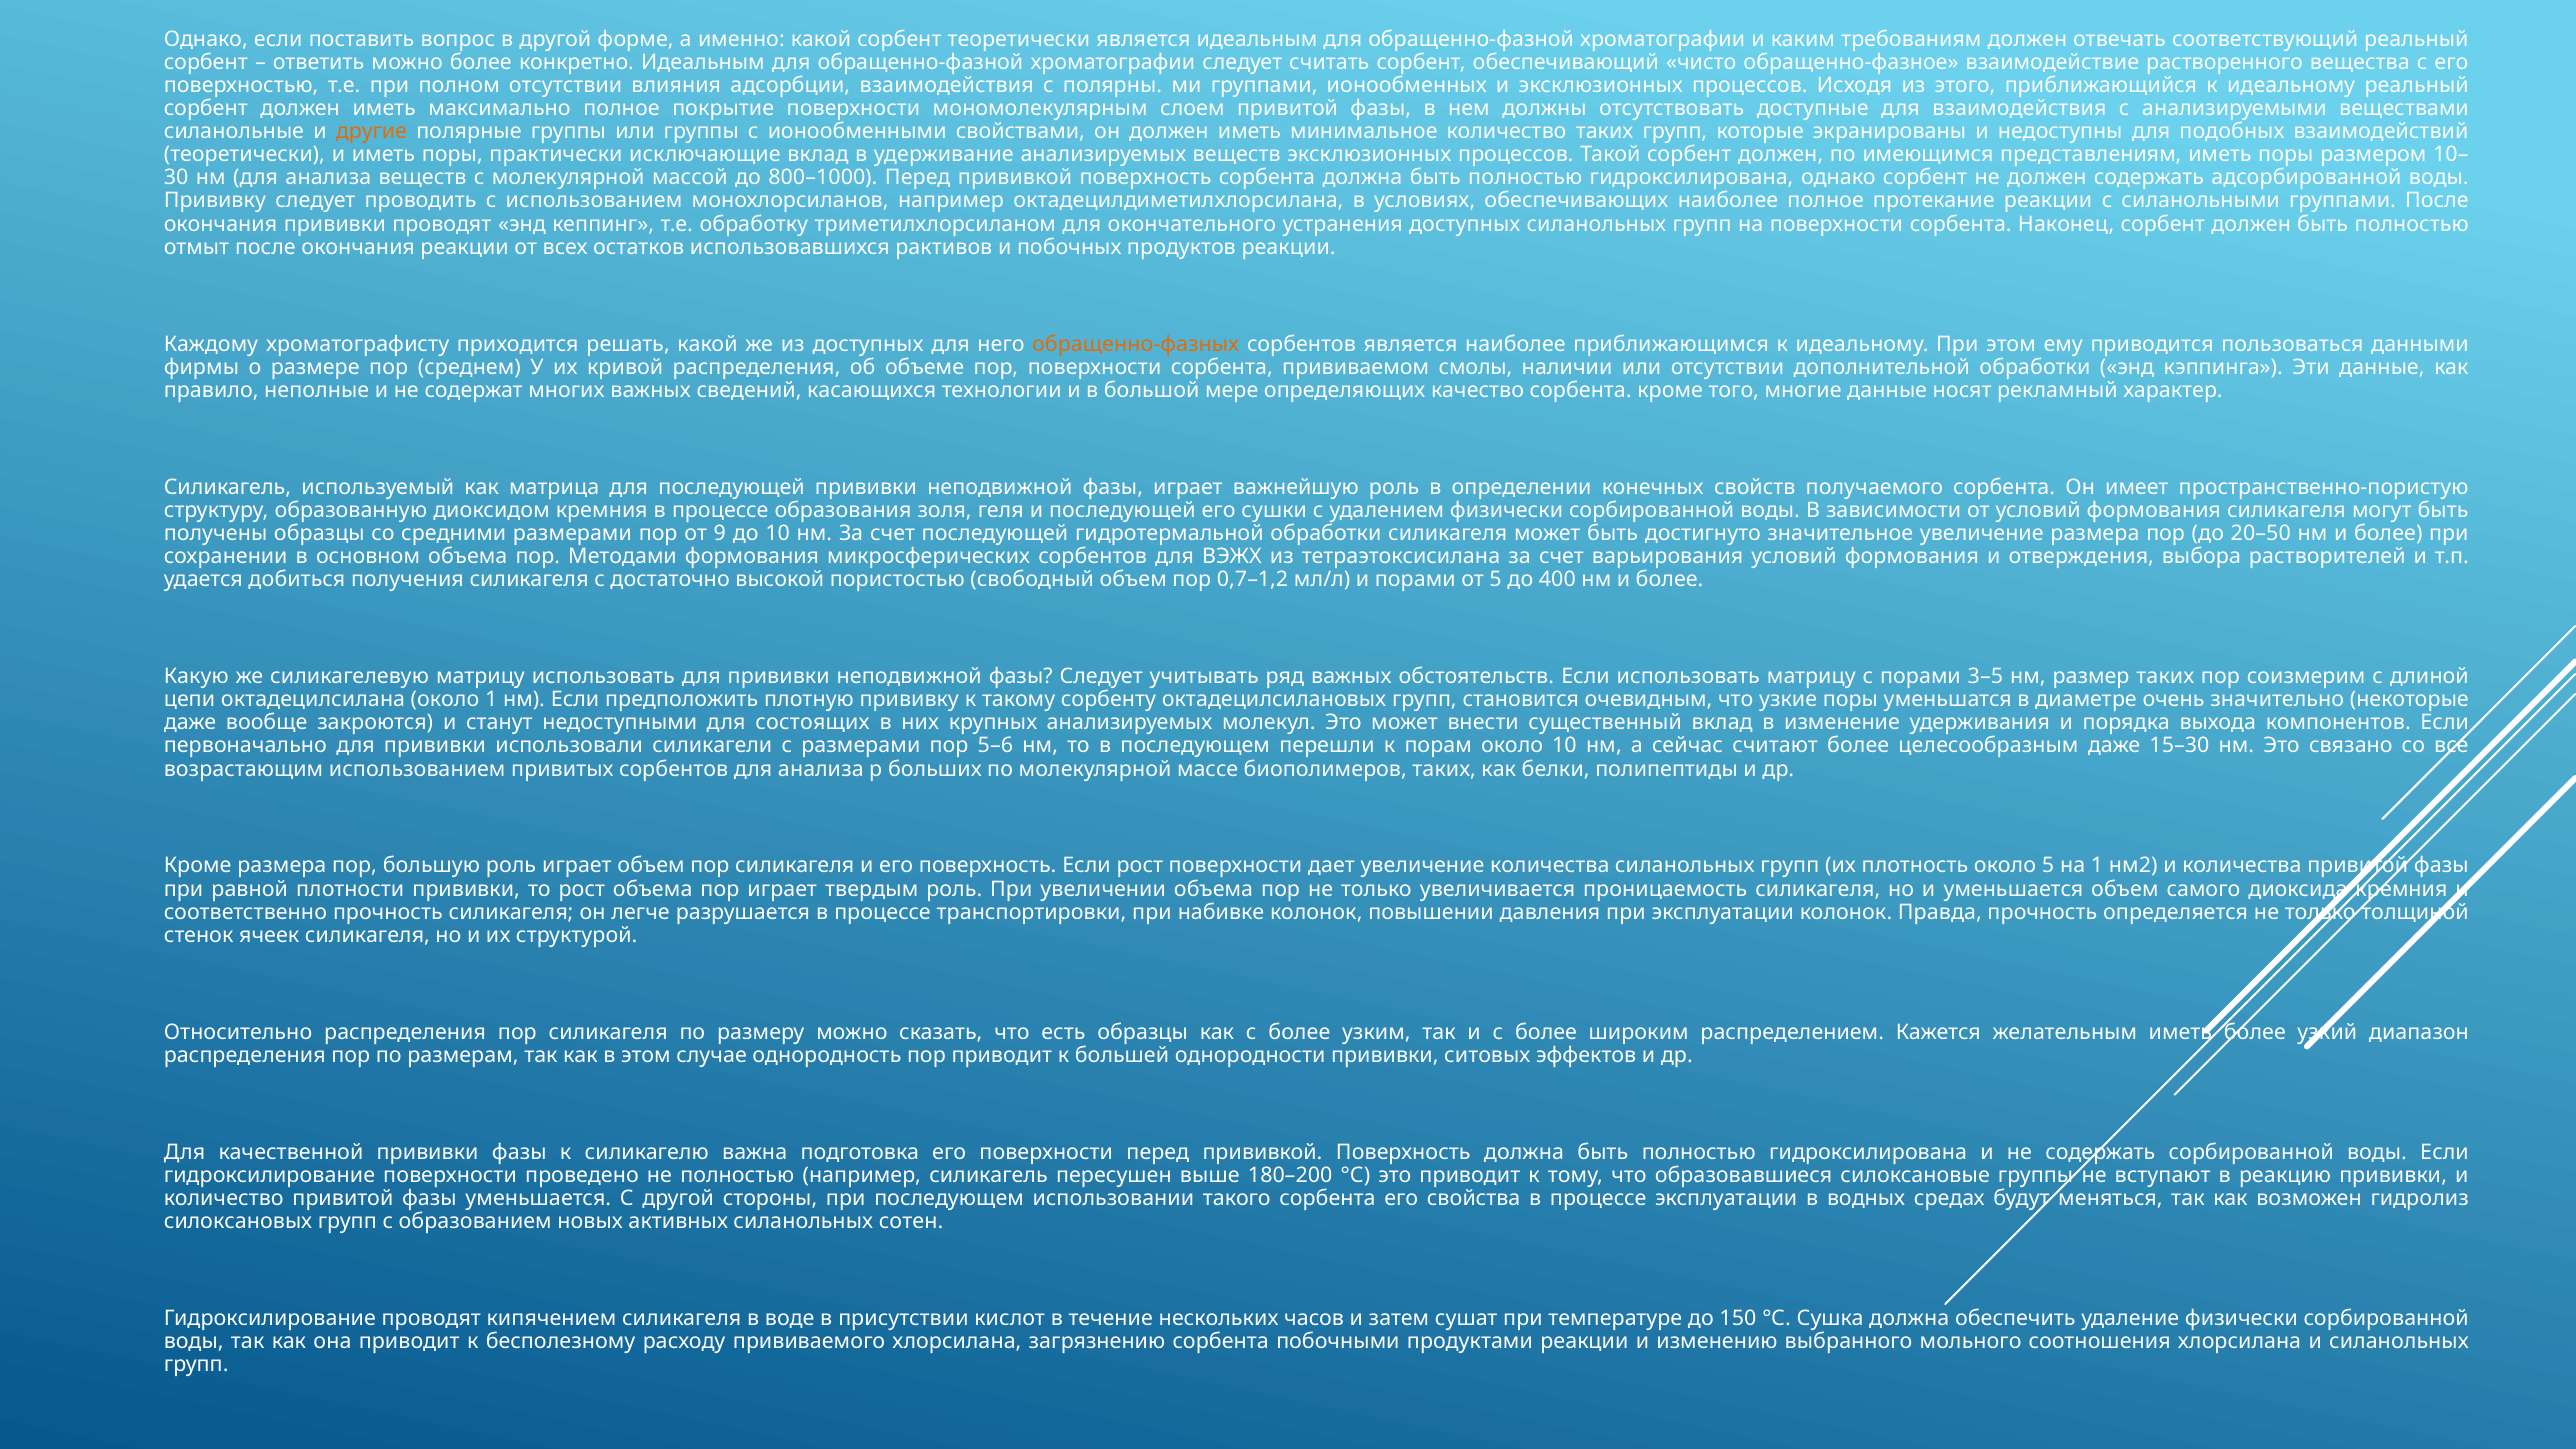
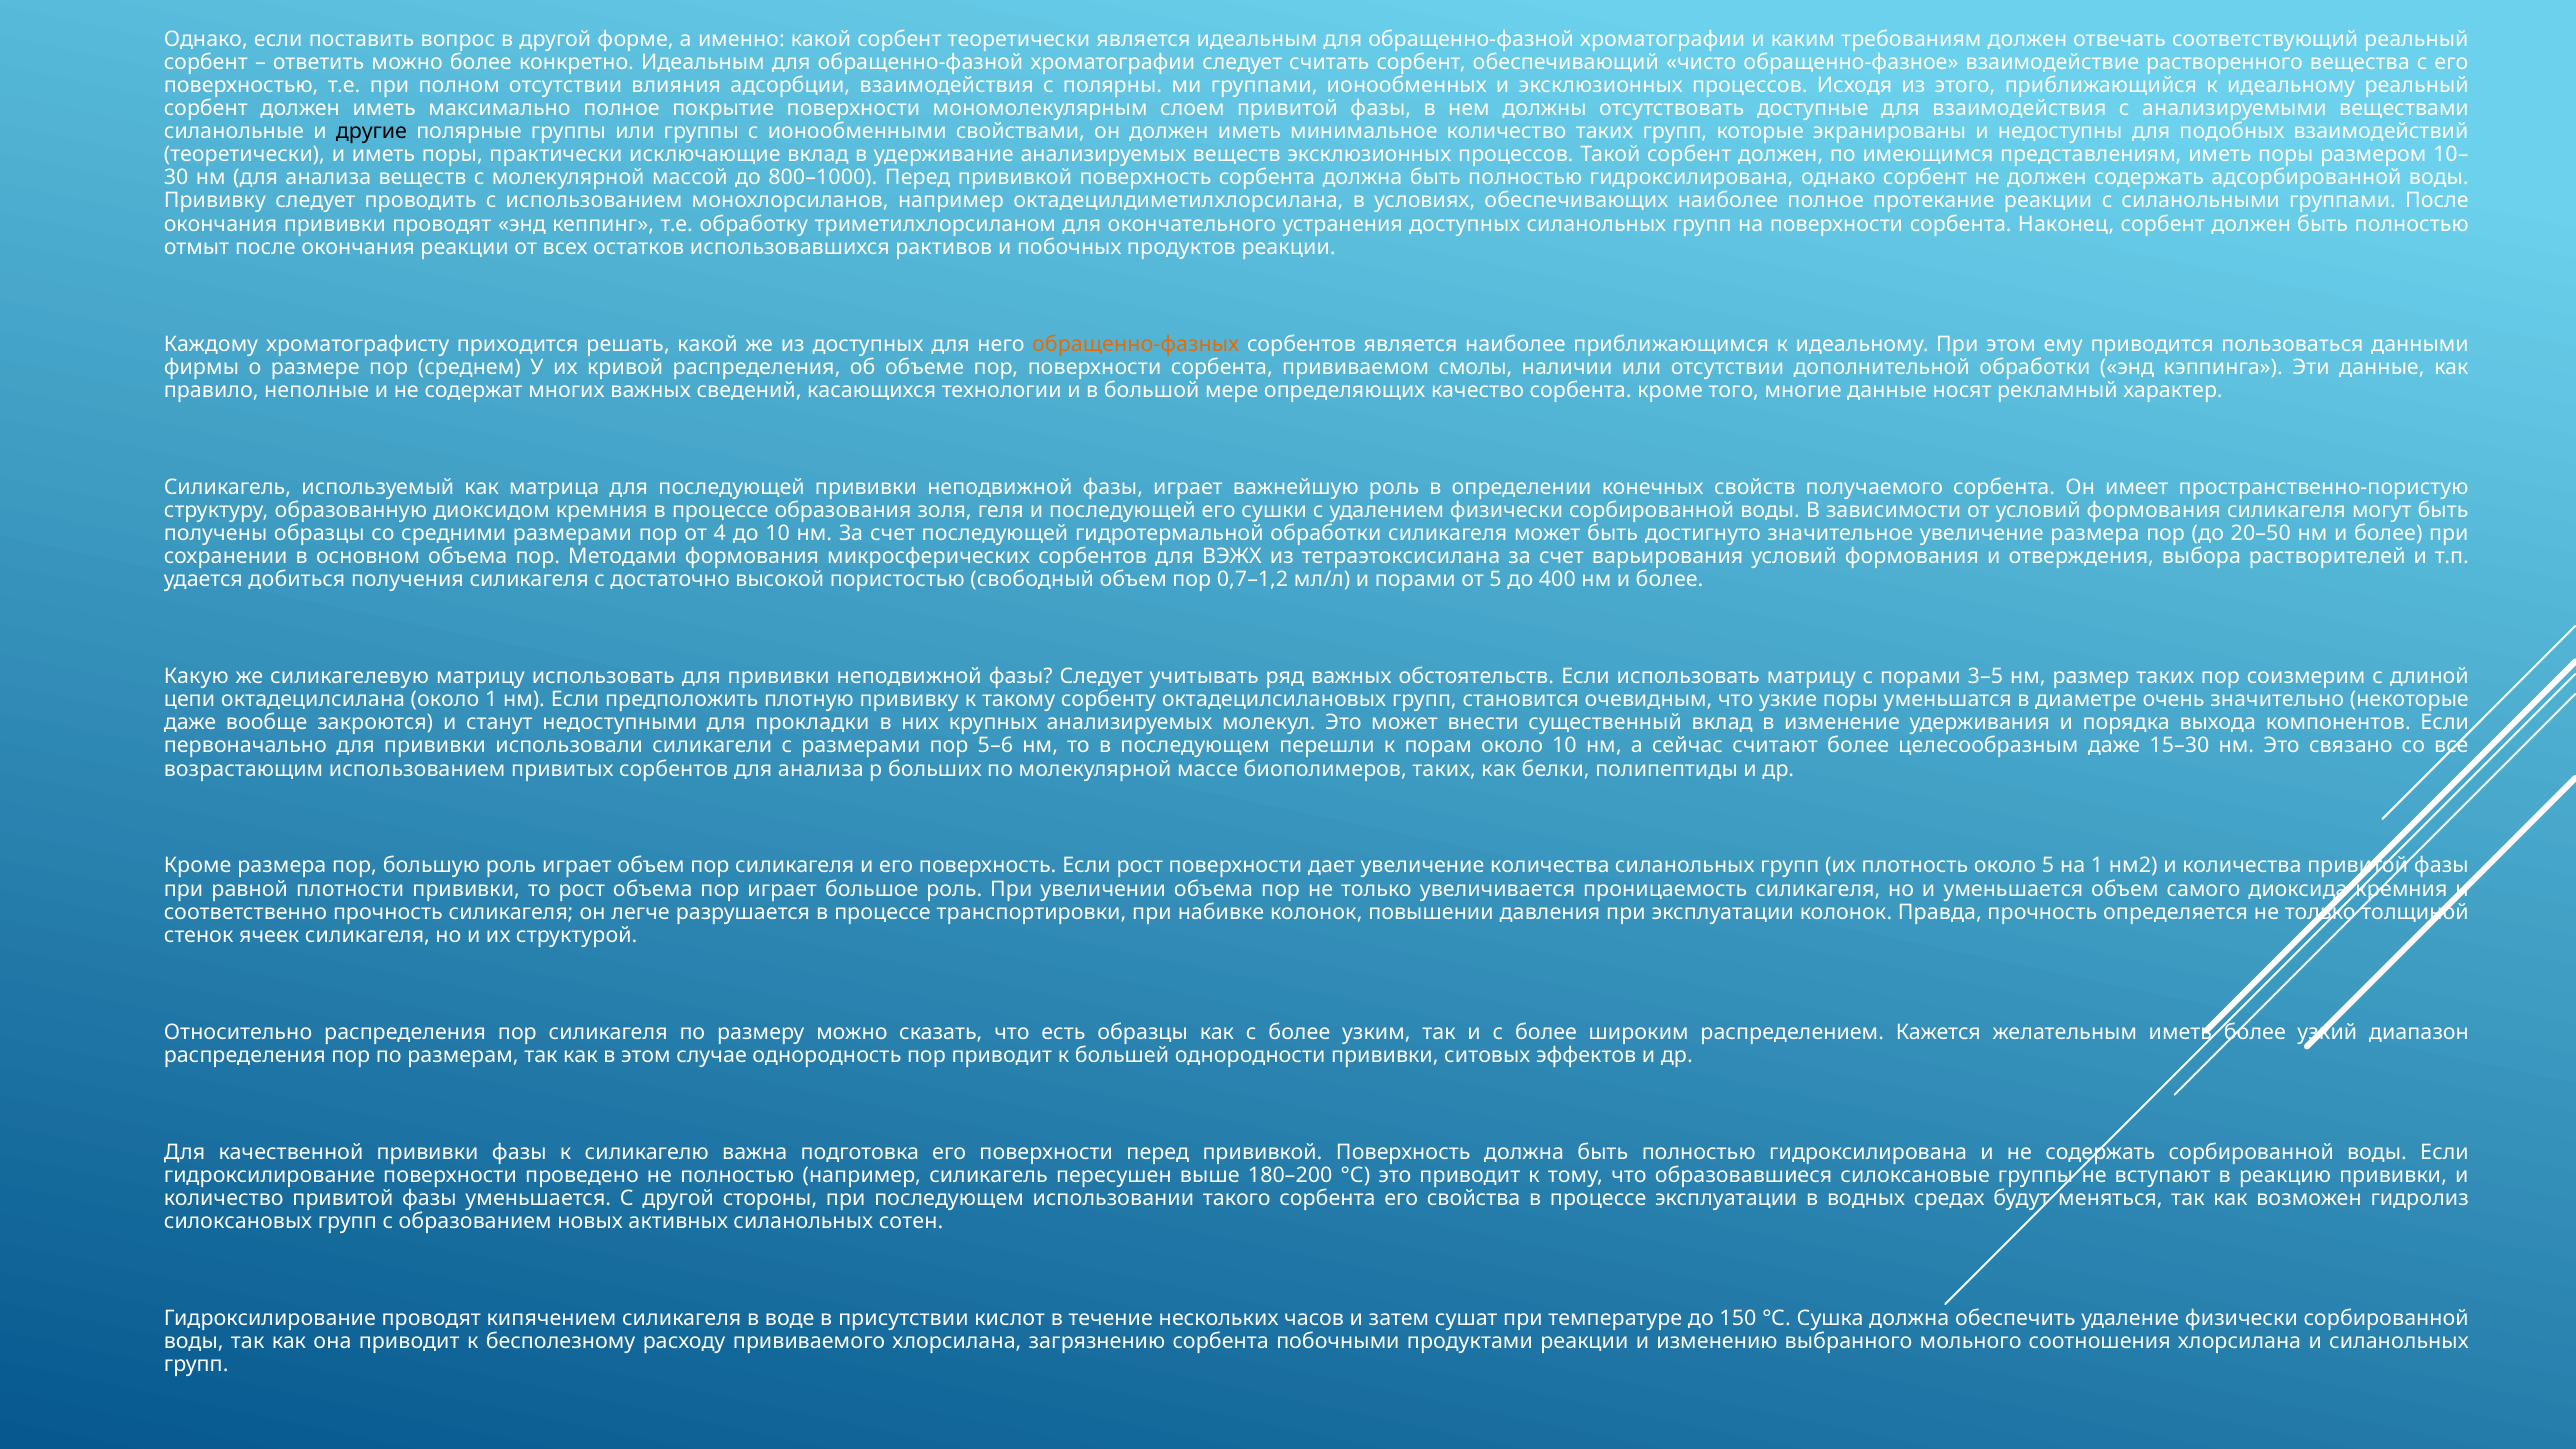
другие colour: orange -> black (372, 131)
9: 9 -> 4 (720, 533)
состоящих: состоящих -> прокладки (812, 723)
твердым: твердым -> большое (872, 889)
